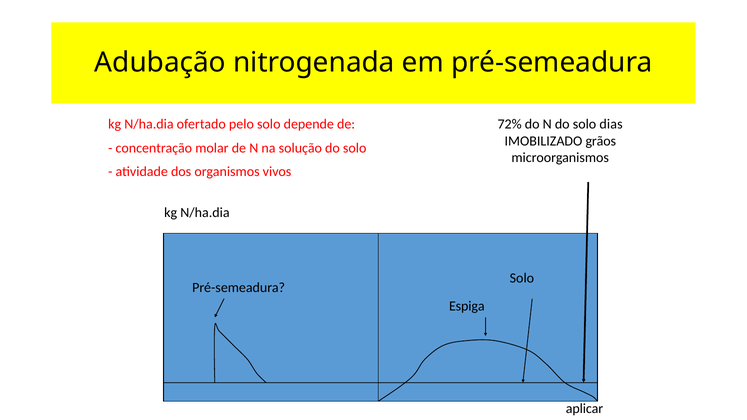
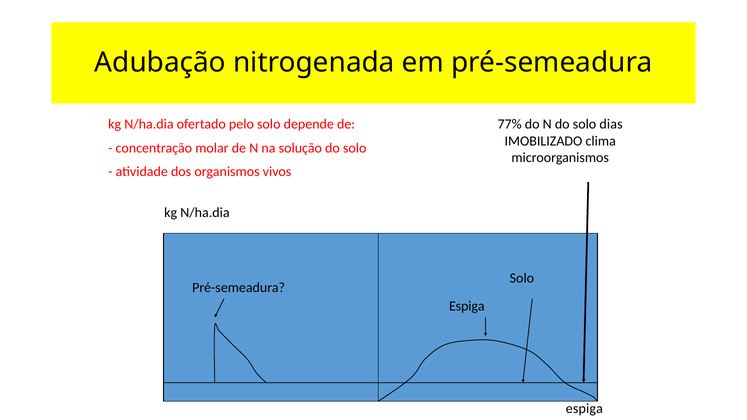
72%: 72% -> 77% (510, 124)
grãos: grãos -> clima (601, 141)
aplicar: aplicar -> espiga (584, 409)
